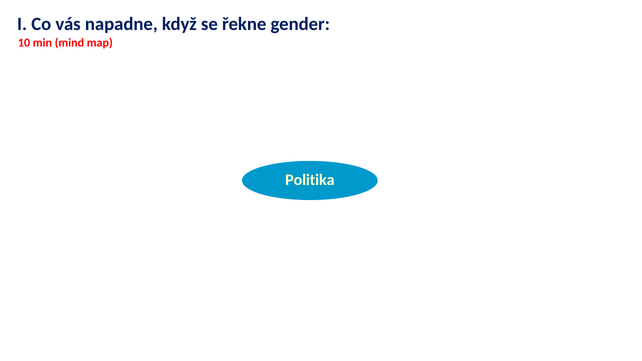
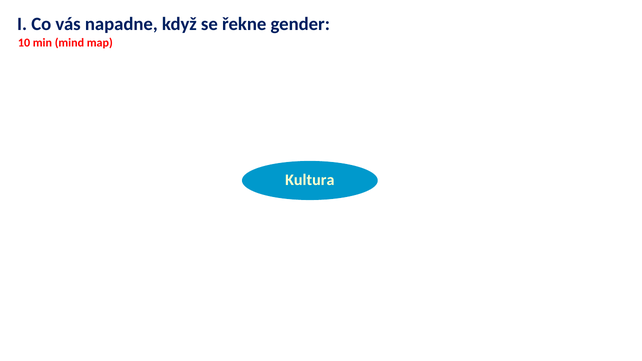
Politika: Politika -> Kultura (310, 180)
